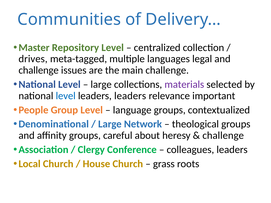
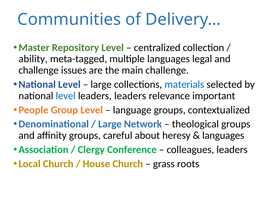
drives: drives -> ability (33, 59)
materials colour: purple -> blue (184, 85)
challenge: challenge -> languages (223, 136)
